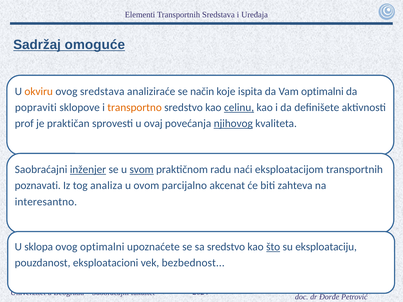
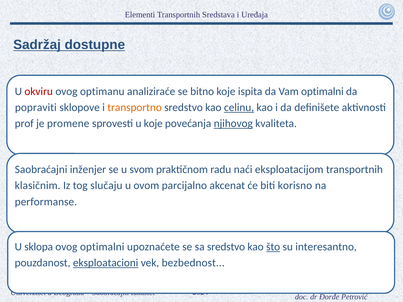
omoguće: omoguće -> dostupne (95, 45)
okviru colour: orange -> red (39, 91)
ovog sredstava: sredstava -> optimanu (102, 91)
način: način -> bitno (202, 91)
praktičan: praktičan -> promene (68, 124)
u ovaj: ovaj -> koje (153, 124)
inženjer underline: present -> none (88, 170)
svom underline: present -> none (142, 170)
poznavati: poznavati -> klasičnim (38, 186)
analiza: analiza -> slučaju (106, 186)
zahteva: zahteva -> korisno (295, 186)
interesantno: interesantno -> performanse (46, 202)
eksploataciju: eksploataciju -> interesantno (326, 247)
eksploatacioni underline: none -> present (106, 263)
